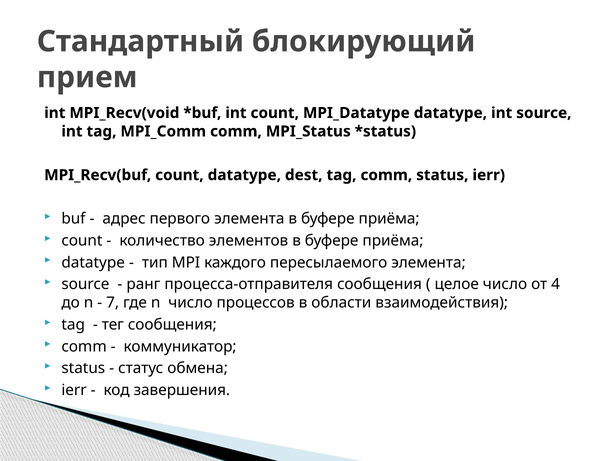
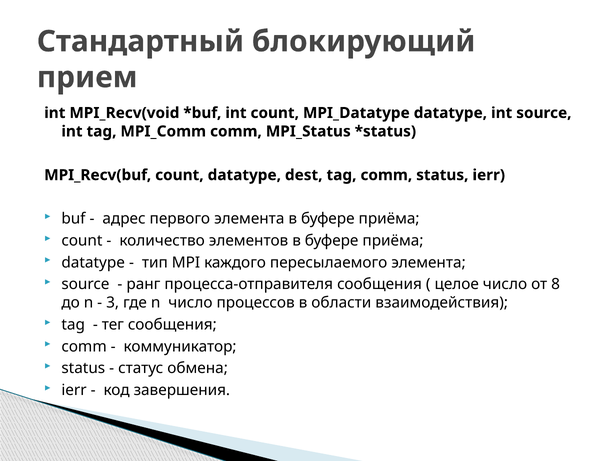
4: 4 -> 8 (556, 284)
7: 7 -> 3 (113, 302)
